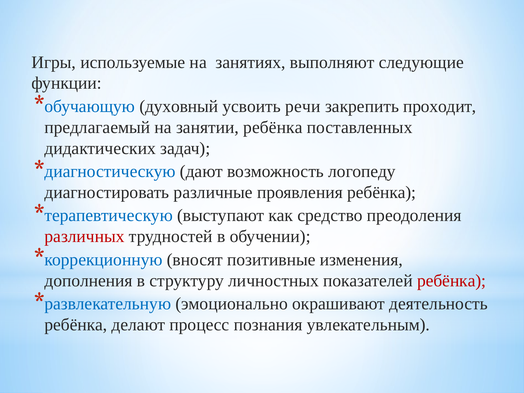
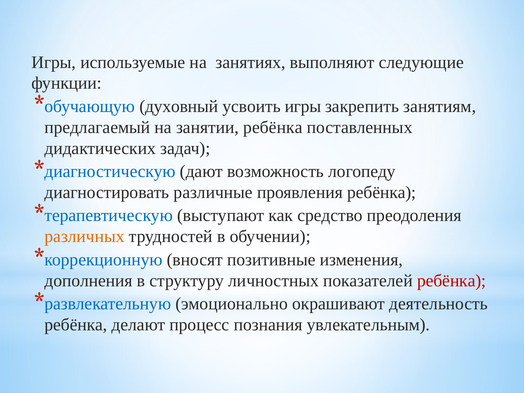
усвоить речи: речи -> игры (303, 106)
проходит: проходит -> занятиям (440, 106)
различных colour: red -> orange (85, 237)
